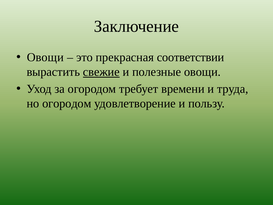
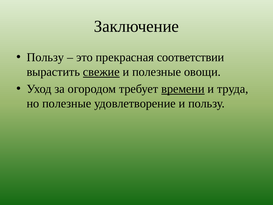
Овощи: Овощи -> Пользу (45, 57)
времени underline: none -> present (183, 89)
но огородом: огородом -> полезные (67, 103)
